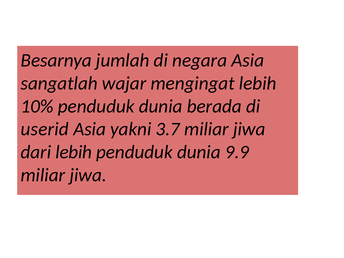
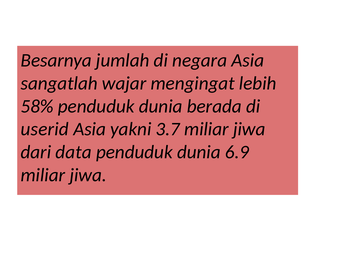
10%: 10% -> 58% (37, 106)
dari lebih: lebih -> data (74, 152)
9.9: 9.9 -> 6.9 (237, 152)
